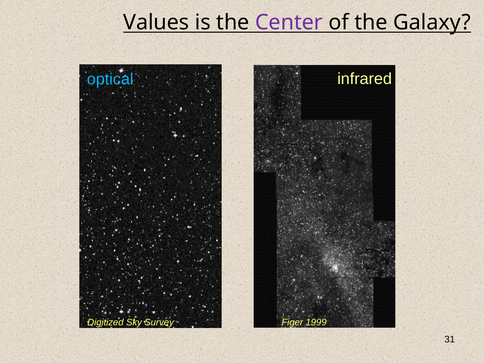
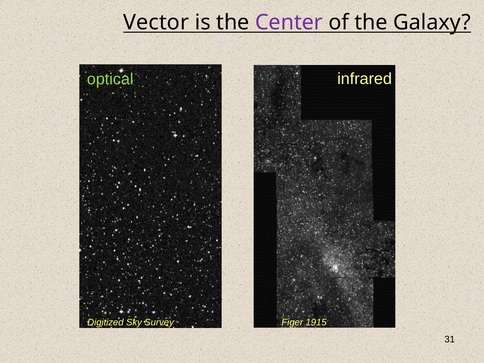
Values: Values -> Vector (156, 22)
optical colour: light blue -> light green (110, 79)
1999: 1999 -> 1915 (316, 323)
